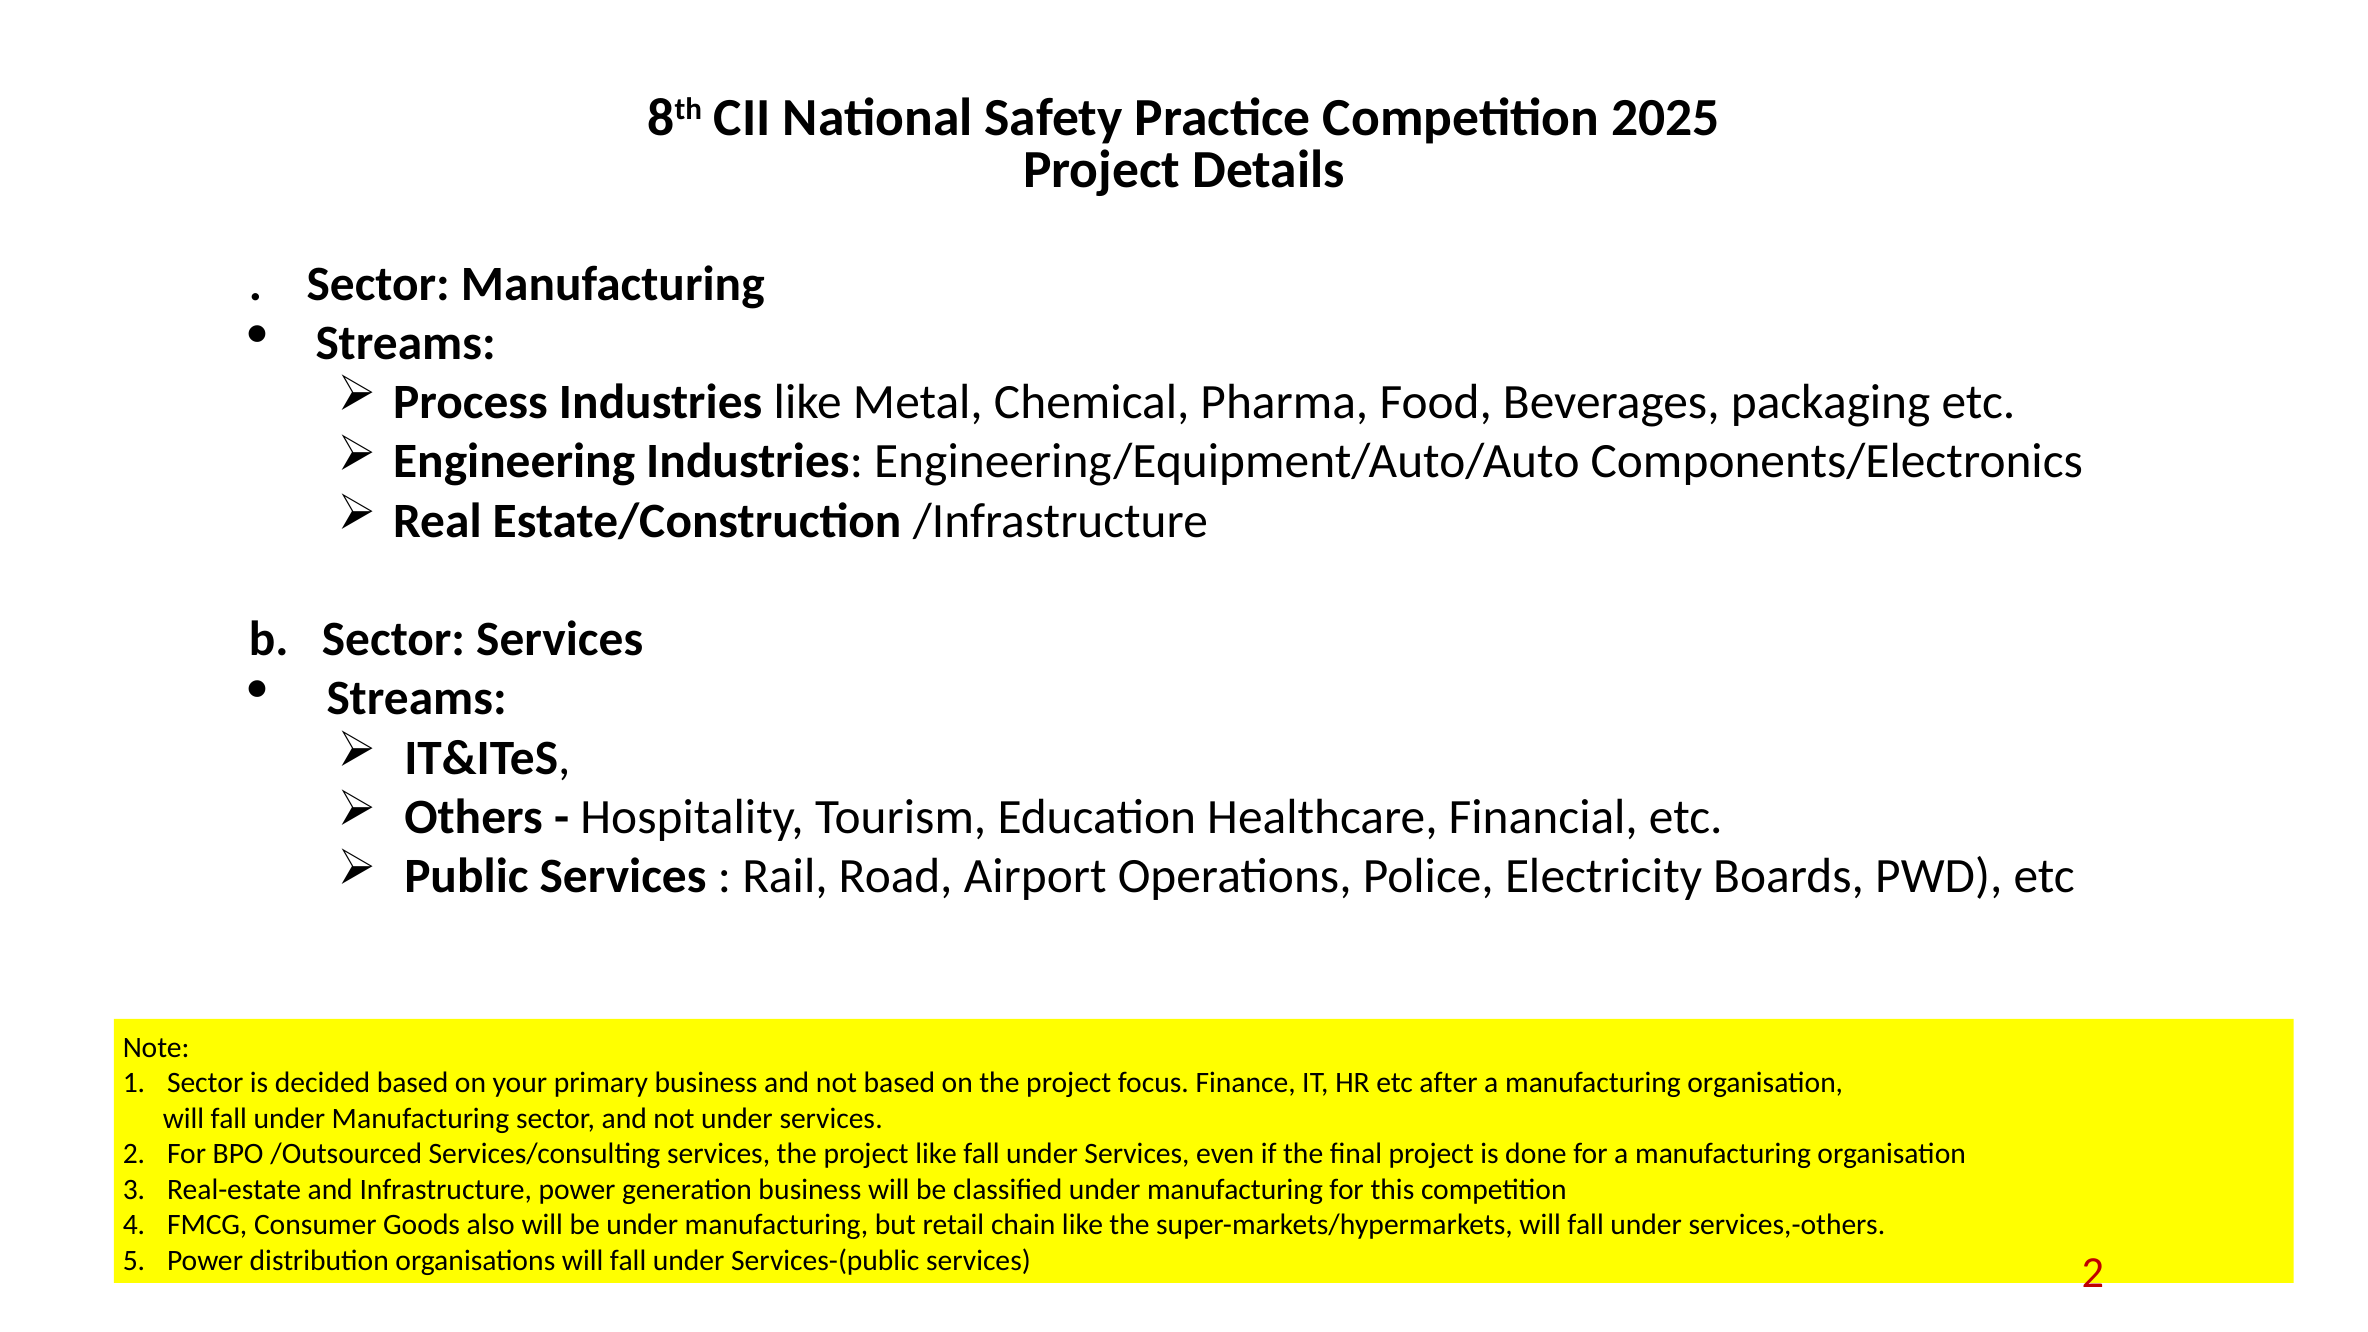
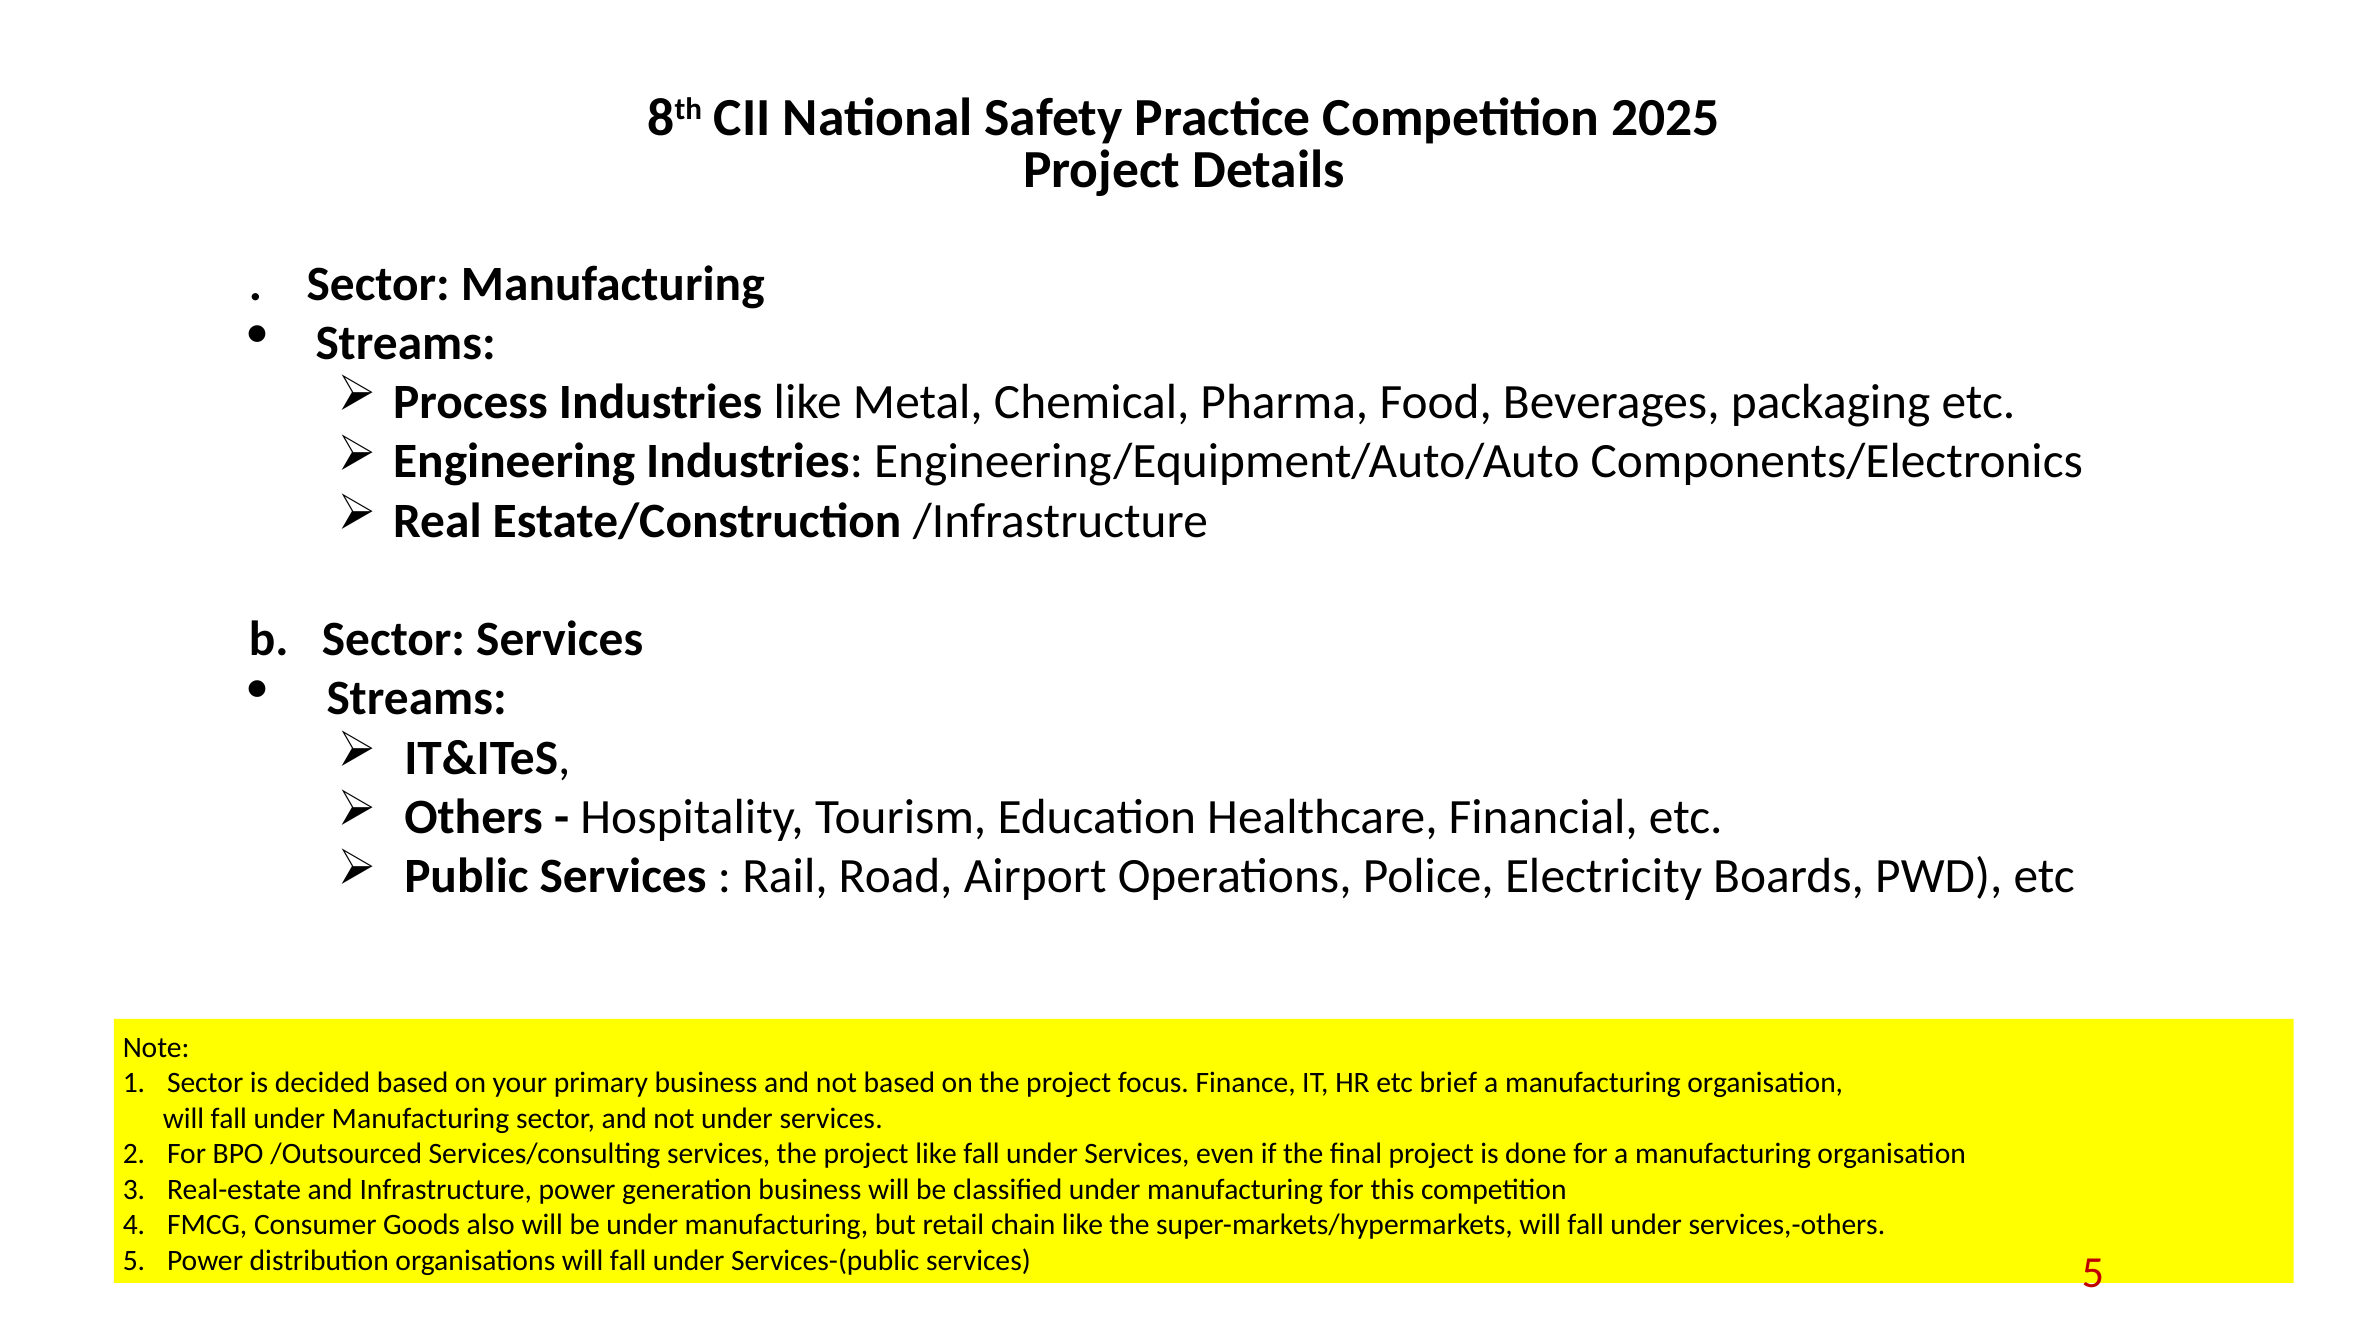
after: after -> brief (1448, 1083)
Services-(public services 2: 2 -> 5 (2093, 1273)
